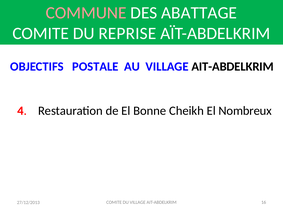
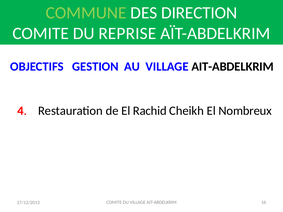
COMMUNE colour: pink -> light green (86, 13)
ABATTAGE: ABATTAGE -> DIRECTION (199, 13)
POSTALE: POSTALE -> GESTION (95, 67)
Bonne: Bonne -> Rachid (150, 111)
